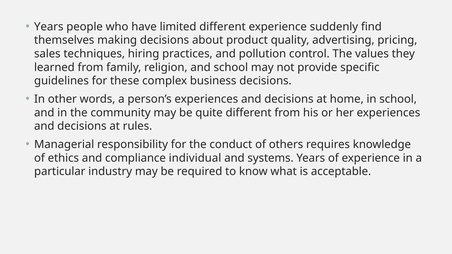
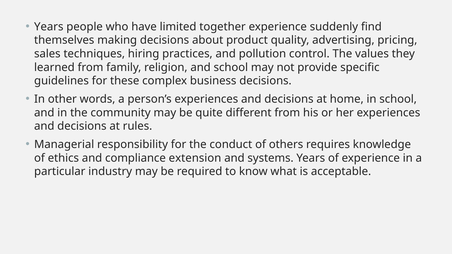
limited different: different -> together (223, 27)
individual: individual -> extension (195, 158)
